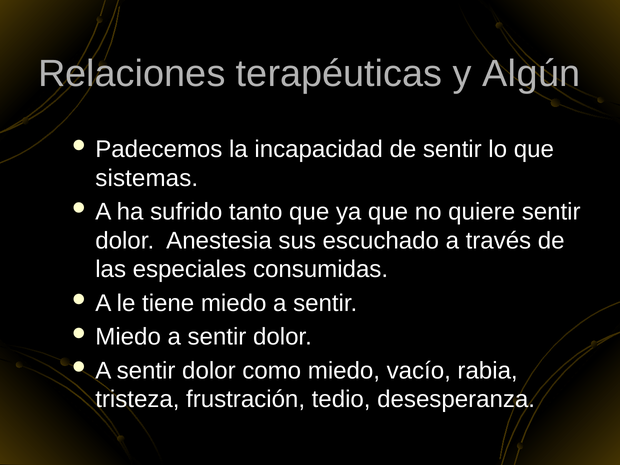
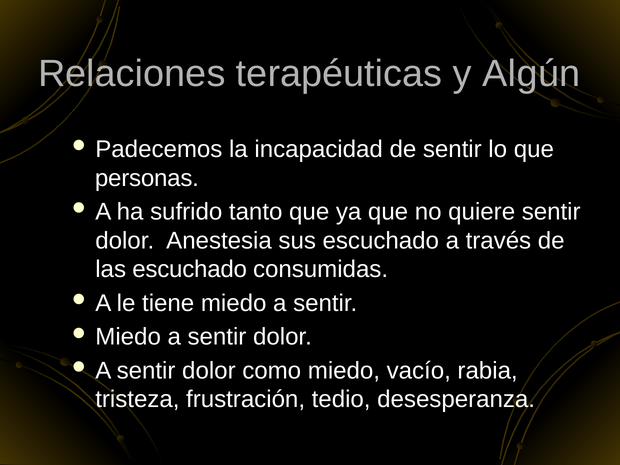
sistemas: sistemas -> personas (147, 178)
las especiales: especiales -> escuchado (190, 270)
